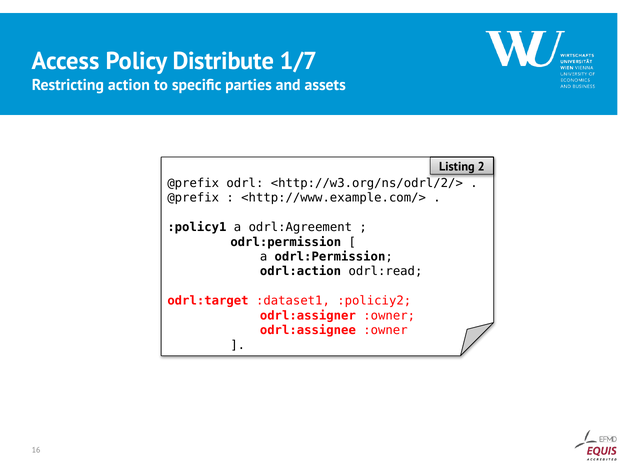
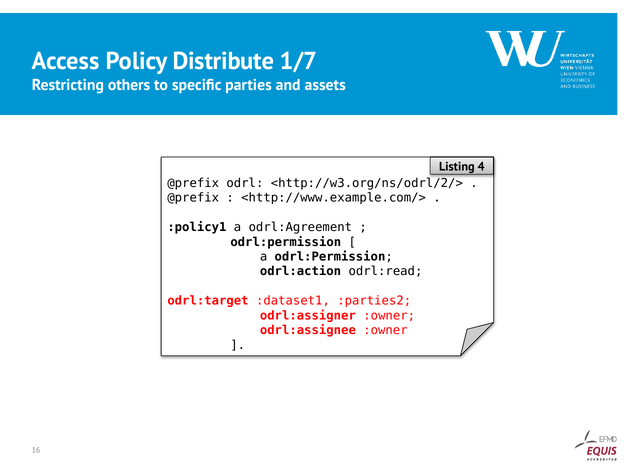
action: action -> others (129, 85)
2: 2 -> 4 (481, 166)
:policiy2: :policiy2 -> :parties2 (374, 301)
